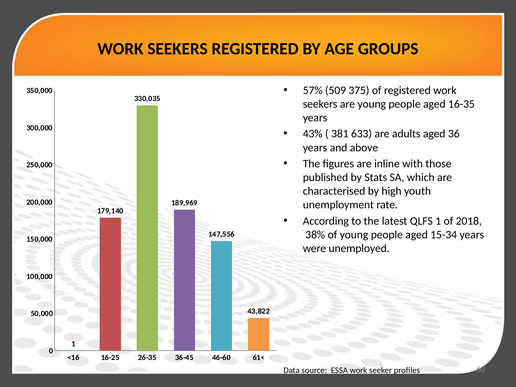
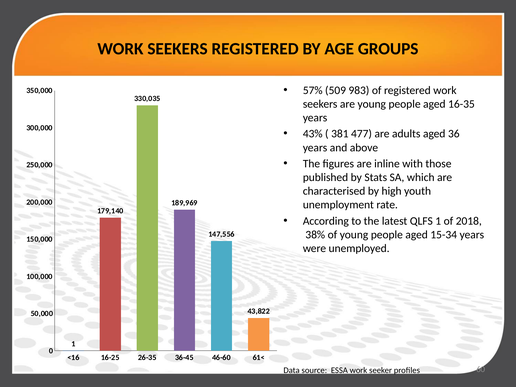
375: 375 -> 983 (359, 90)
633: 633 -> 477 (361, 134)
